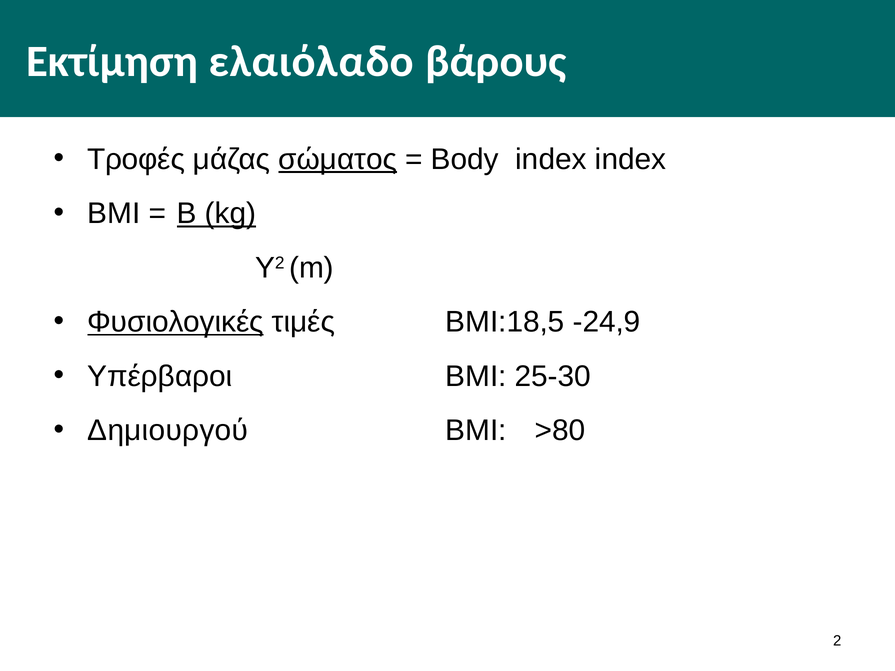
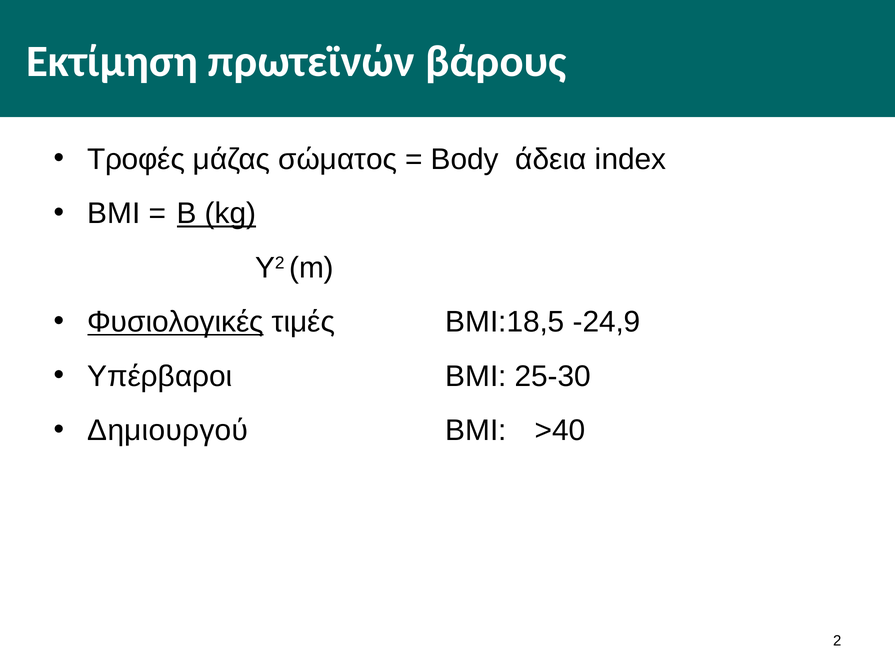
ελαιόλαδο: ελαιόλαδο -> πρωτεϊνών (312, 62)
σώματος underline: present -> none (338, 159)
Body index: index -> άδεια (551, 159)
>80: >80 -> >40 (560, 431)
